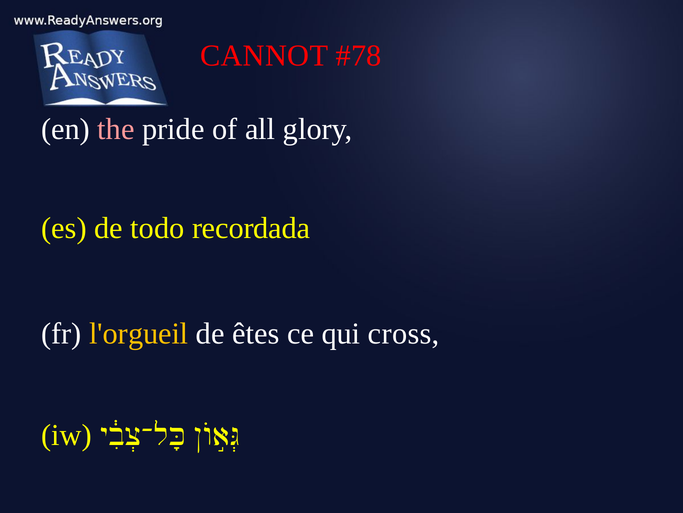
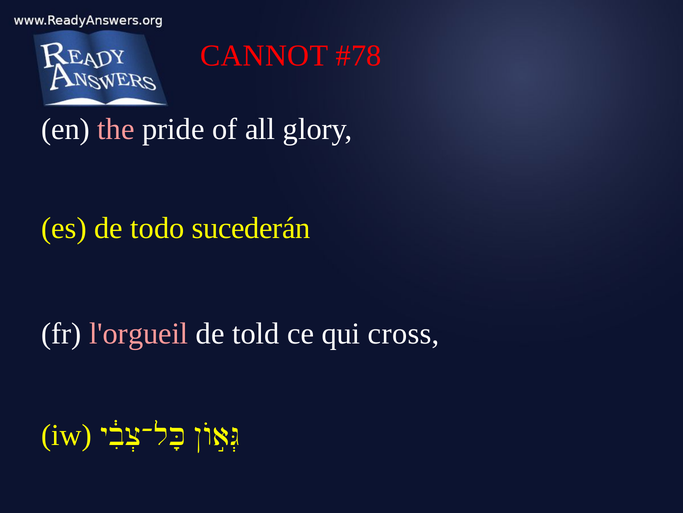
recordada: recordada -> sucederán (251, 228)
l'orgueil colour: yellow -> pink (139, 333)
êtes: êtes -> told (256, 333)
